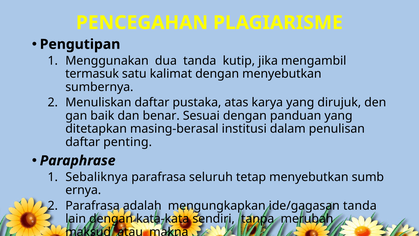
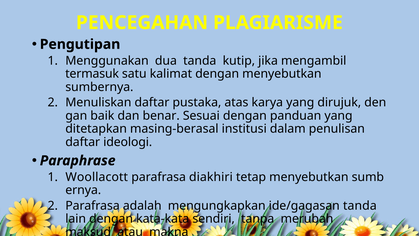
penting: penting -> ideologi (128, 142)
Sebaliknya: Sebaliknya -> Woollacott (97, 177)
seluruh: seluruh -> diakhiri (211, 177)
